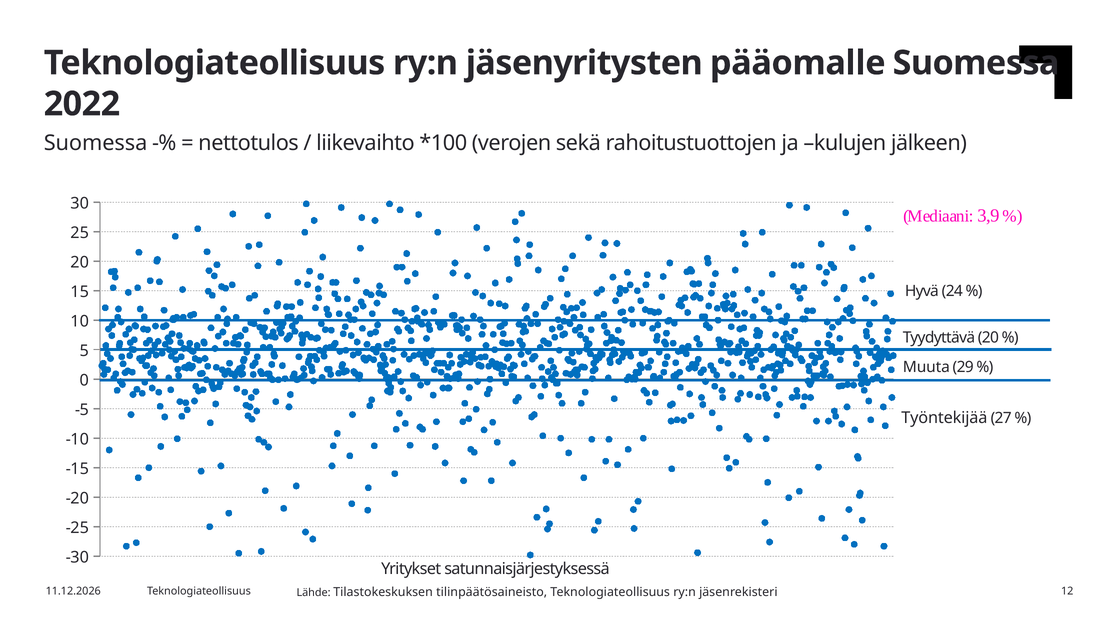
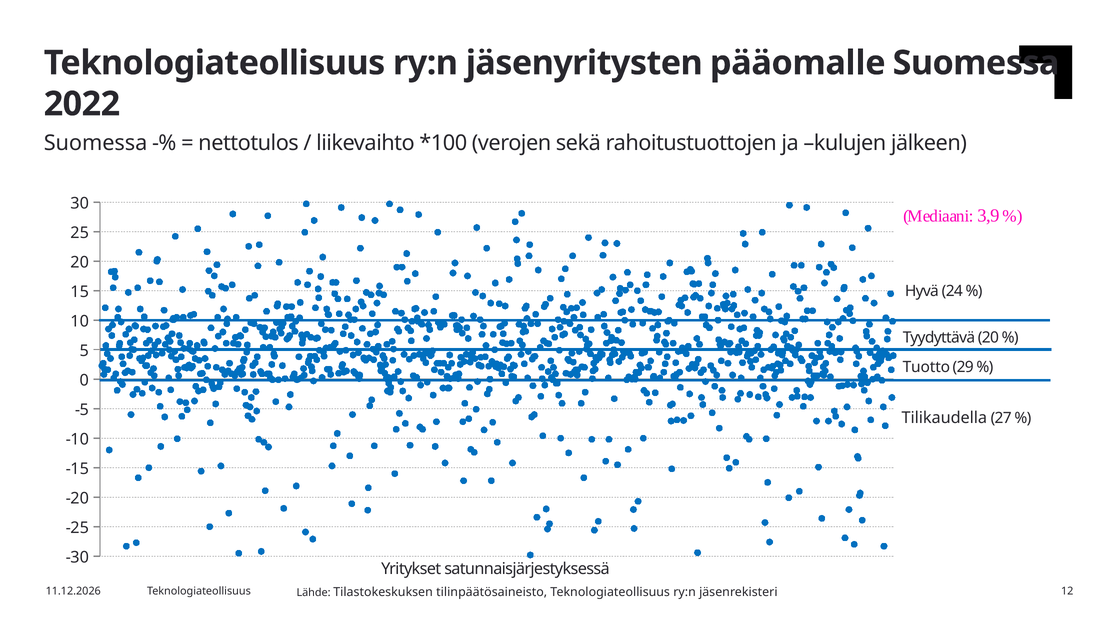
Muuta: Muuta -> Tuotto (926, 367)
Työntekijää: Työntekijää -> Tilikaudella (944, 418)
